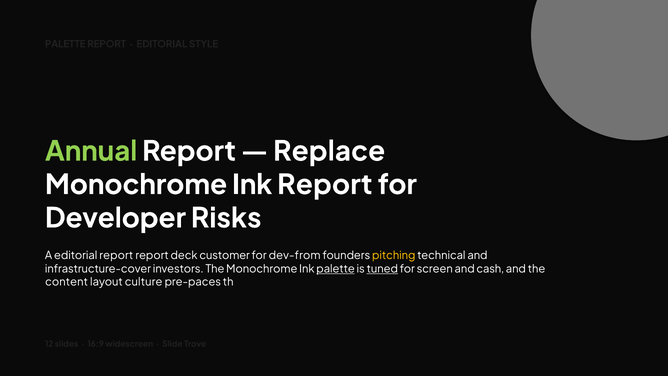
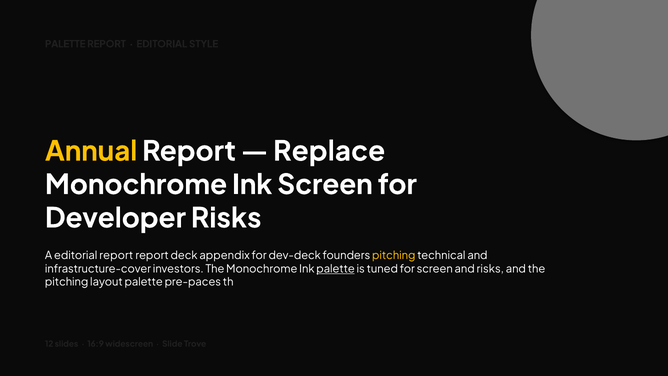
Annual colour: light green -> yellow (91, 151)
Ink Report: Report -> Screen (325, 185)
customer: customer -> appendix (225, 255)
dev-from: dev-from -> dev-deck (295, 255)
tuned underline: present -> none (382, 269)
and cash: cash -> risks (490, 269)
content: content -> pitching (67, 282)
layout culture: culture -> palette (144, 282)
